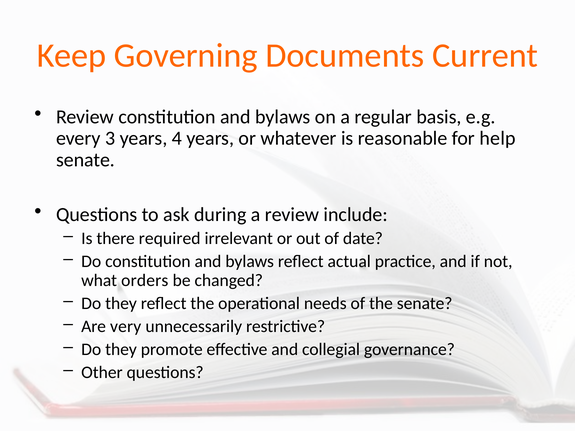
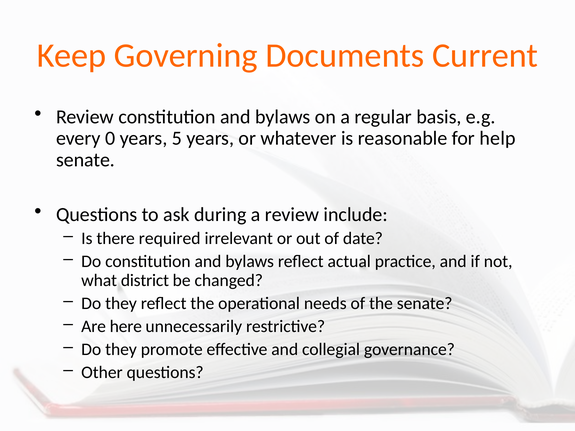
3: 3 -> 0 (110, 138)
4: 4 -> 5 (177, 138)
orders: orders -> district (145, 281)
very: very -> here (126, 327)
